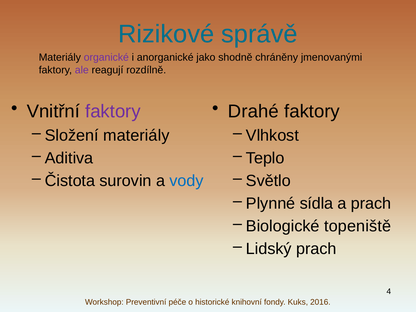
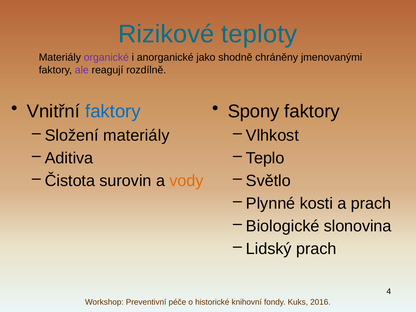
správě: správě -> teploty (259, 34)
faktory colour: purple -> blue (113, 112)
Drahé: Drahé -> Spony (254, 112)
vody colour: blue -> orange (187, 181)
sídla: sídla -> kosti (316, 203)
topeniště: topeniště -> slonovina (358, 226)
